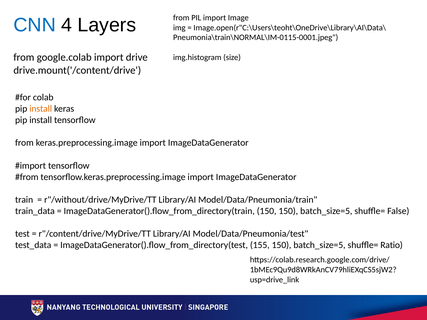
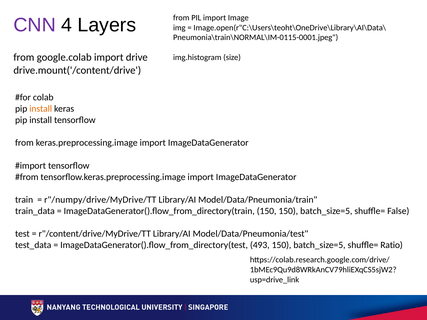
CNN colour: blue -> purple (35, 25)
r"/without/drive/MyDrive/TT: r"/without/drive/MyDrive/TT -> r"/numpy/drive/MyDrive/TT (100, 200)
155: 155 -> 493 (260, 245)
